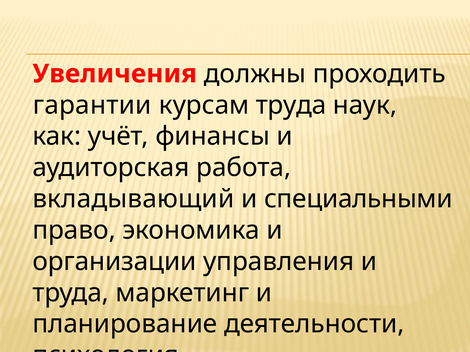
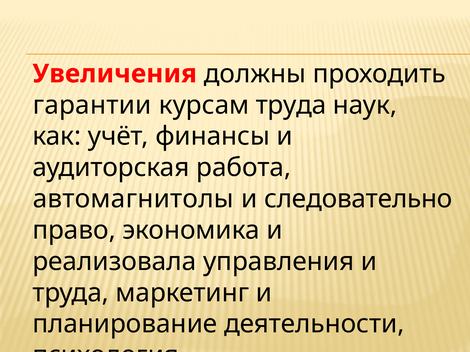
вкладывающий: вкладывающий -> автомагнитолы (133, 199)
специальными: специальными -> следовательно (358, 199)
организации: организации -> реализовала (114, 262)
